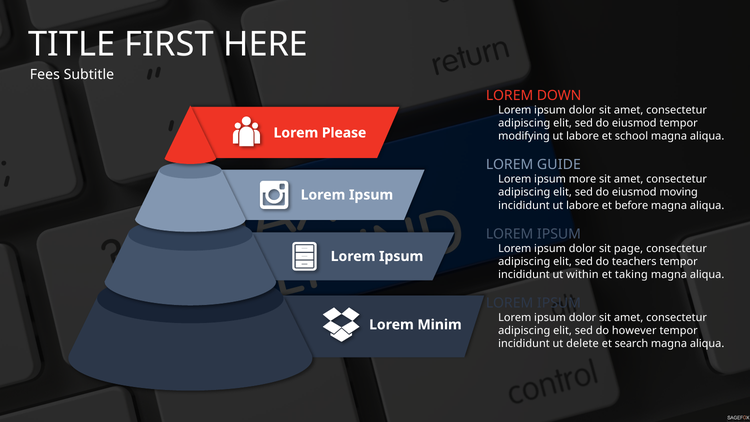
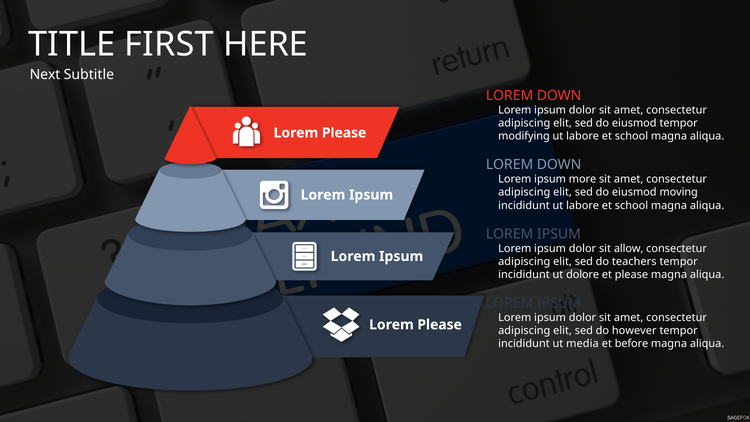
Fees: Fees -> Next (45, 74)
GUIDE: GUIDE -> DOWN (559, 165)
before: before -> school (631, 205)
page: page -> allow (629, 249)
within: within -> dolore (583, 275)
et taking: taking -> please (631, 275)
Minim: Minim -> Please (440, 325)
delete: delete -> media (582, 344)
search: search -> before (631, 344)
